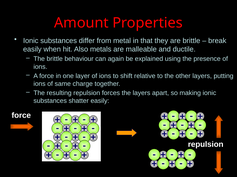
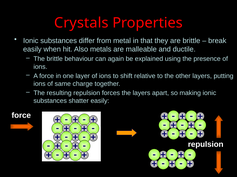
Amount: Amount -> Crystals (81, 23)
